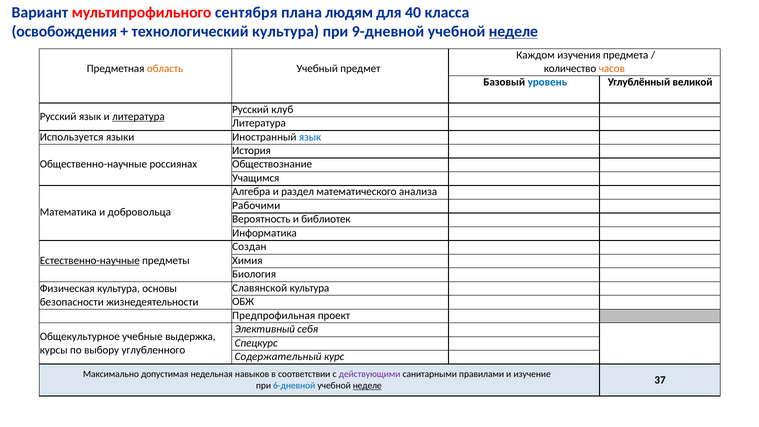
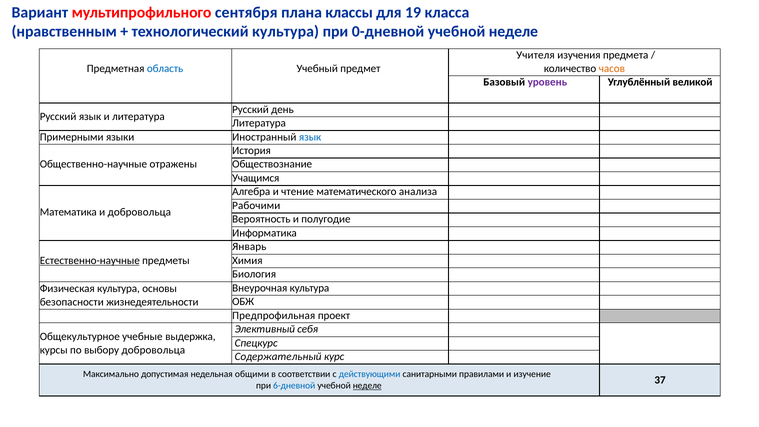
людям: людям -> классы (349, 12)
40: 40 -> 19 (413, 12)
освобождения: освобождения -> нравственным (64, 31)
9-дневной: 9-дневной -> 0-дневной (388, 31)
неделе underline: present -> none (513, 31)
Каждом: Каждом -> Учителя (536, 55)
область colour: orange -> blue (165, 69)
уровень colour: blue -> purple (547, 82)
клуб: клуб -> день (282, 109)
литература underline: present -> none (138, 117)
Используется: Используется -> Примерными (72, 137)
россиянах: россиянах -> отражены (173, 164)
раздел: раздел -> чтение (298, 192)
библиотек: библиотек -> полугодие (326, 219)
Создан: Создан -> Январь (249, 247)
Славянской: Славянской -> Внеурочная (260, 288)
выбору углубленного: углубленного -> добровольца (153, 350)
навыков: навыков -> общими (252, 374)
действующими colour: purple -> blue (370, 374)
